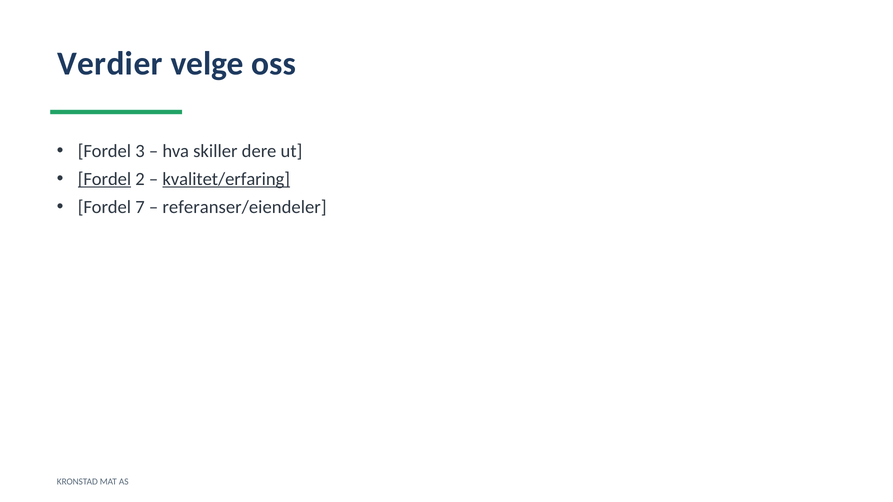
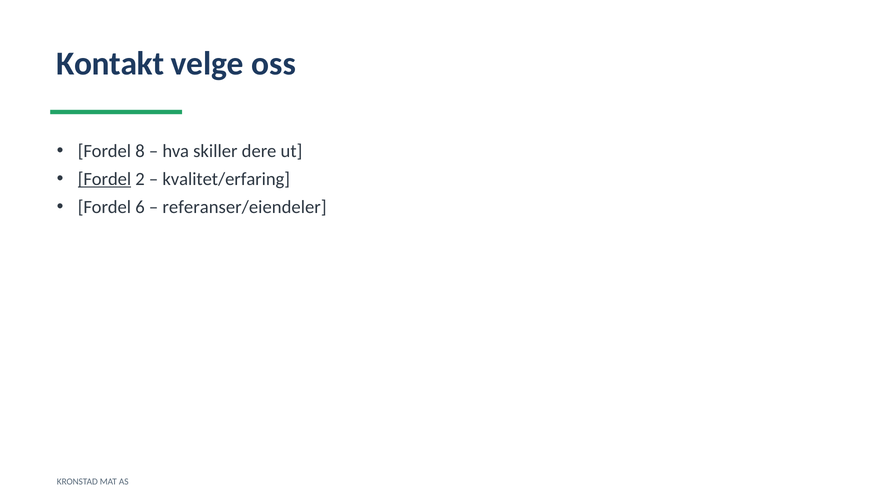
Verdier: Verdier -> Kontakt (110, 64)
3: 3 -> 8 (140, 151)
kvalitet/erfaring underline: present -> none (226, 179)
7: 7 -> 6 (140, 207)
